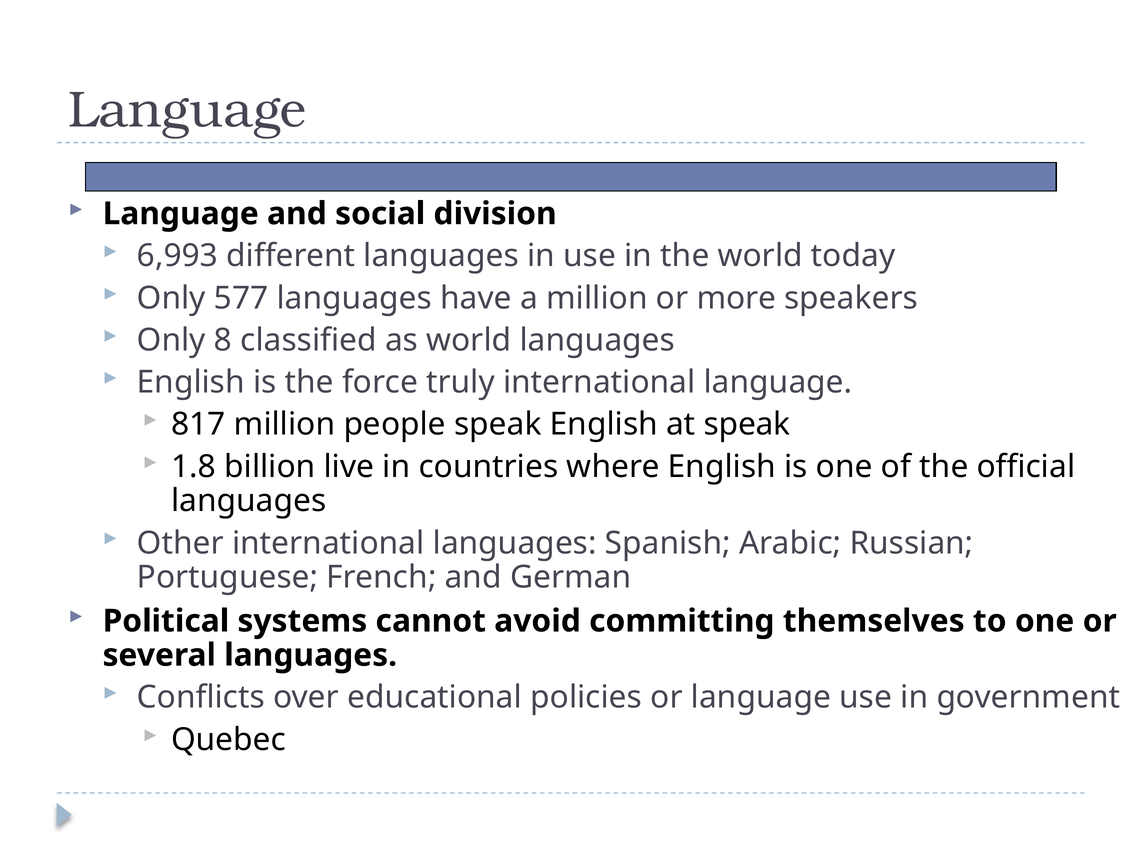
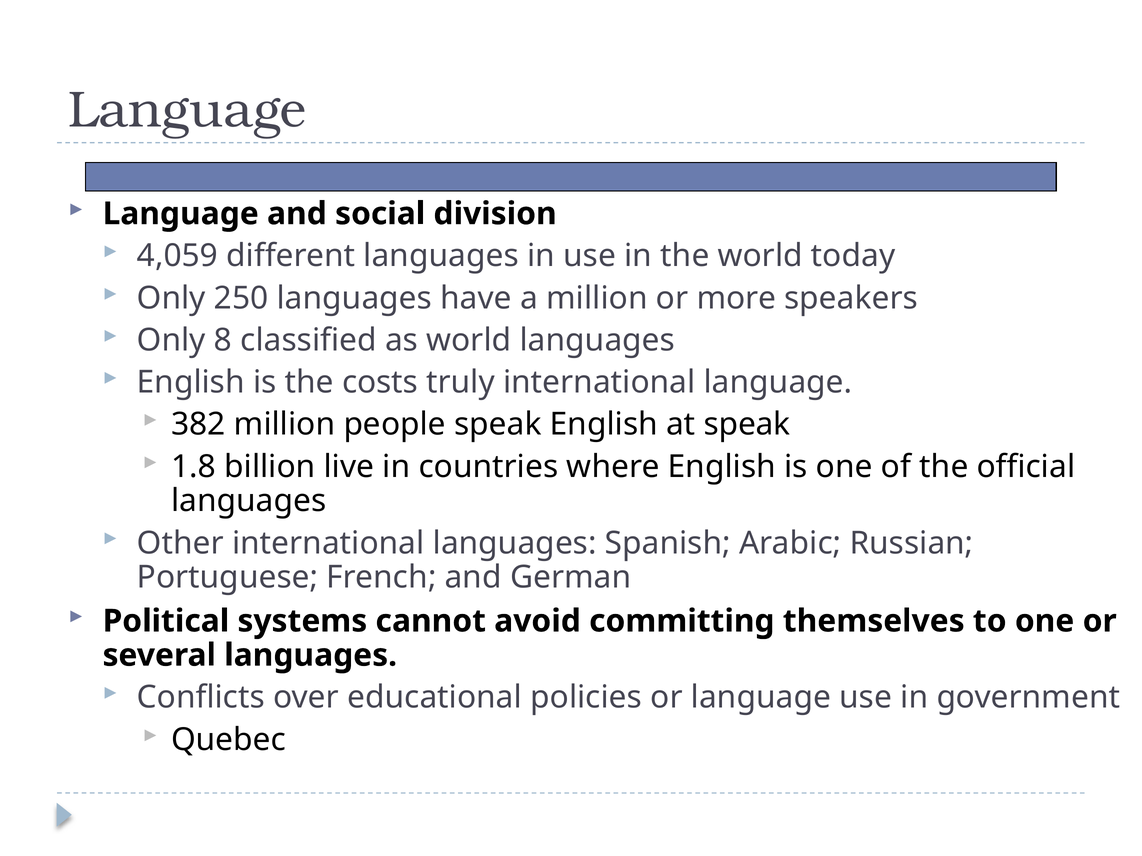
6,993: 6,993 -> 4,059 (177, 256)
577: 577 -> 250 (241, 298)
force: force -> costs (380, 383)
817: 817 -> 382 (198, 425)
